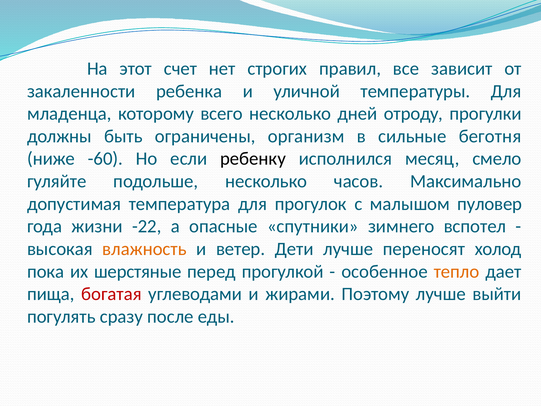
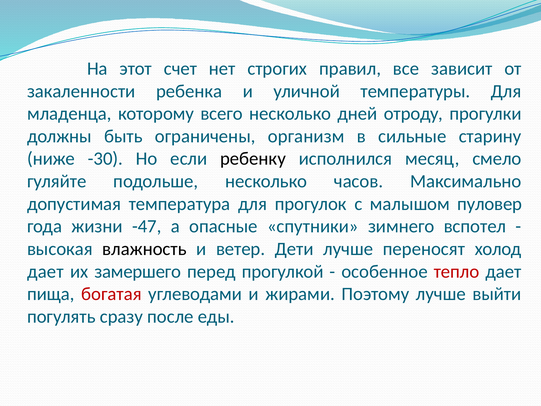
беготня: беготня -> старину (490, 136)
-60: -60 -> -30 (105, 159)
-22: -22 -> -47 (147, 226)
влажность colour: orange -> black (144, 249)
пока: пока -> дает (45, 271)
шерстяные: шерстяные -> замершего (138, 271)
тепло colour: orange -> red (457, 271)
